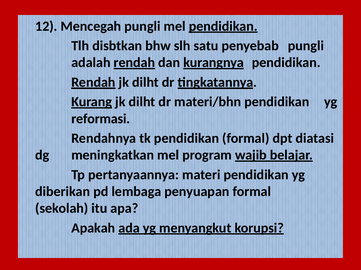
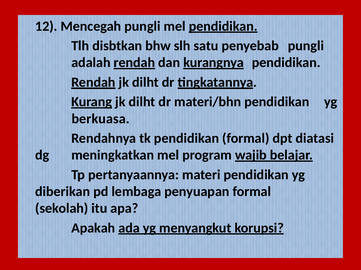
reformasi: reformasi -> berkuasa (101, 119)
